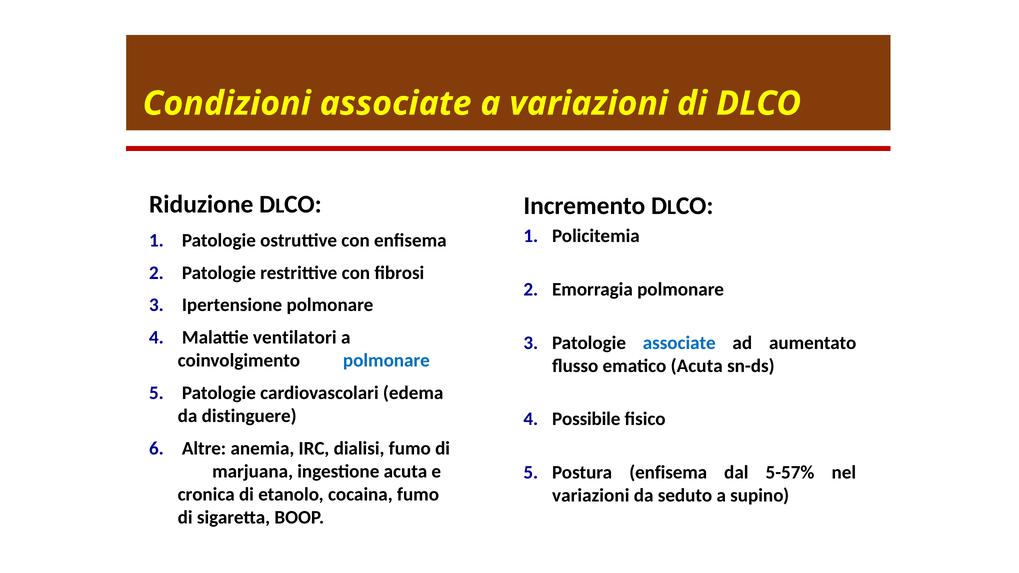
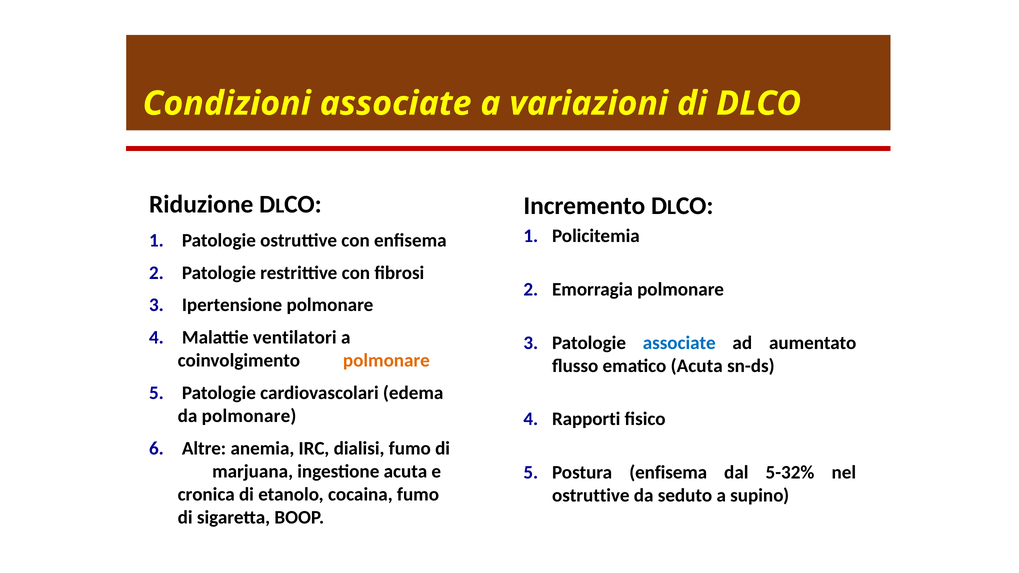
polmonare colour: blue -> orange (386, 361)
da distinguere: distinguere -> polmonare (249, 416)
Possibile: Possibile -> Rapporti (586, 419)
5-57%: 5-57% -> 5-32% (790, 473)
variazioni: variazioni -> ostruttive (591, 496)
